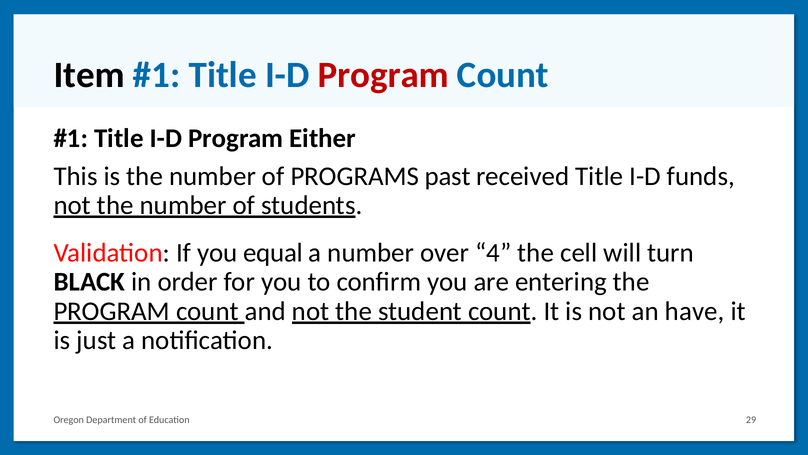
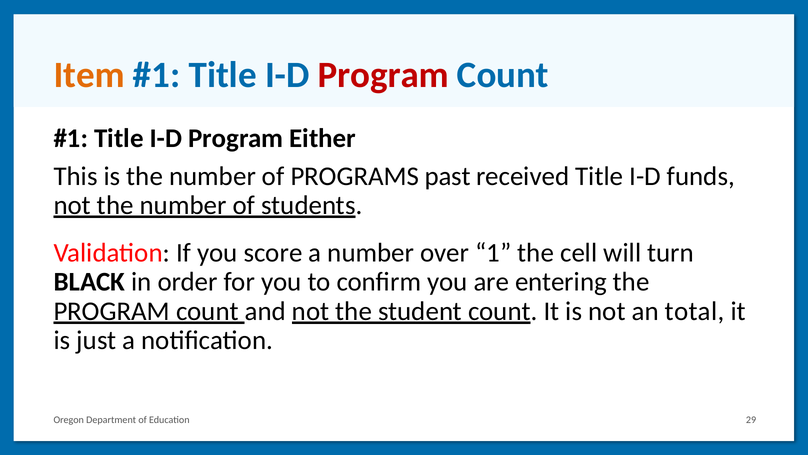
Item colour: black -> orange (89, 75)
equal: equal -> score (273, 253)
4: 4 -> 1 (493, 253)
have: have -> total (695, 311)
